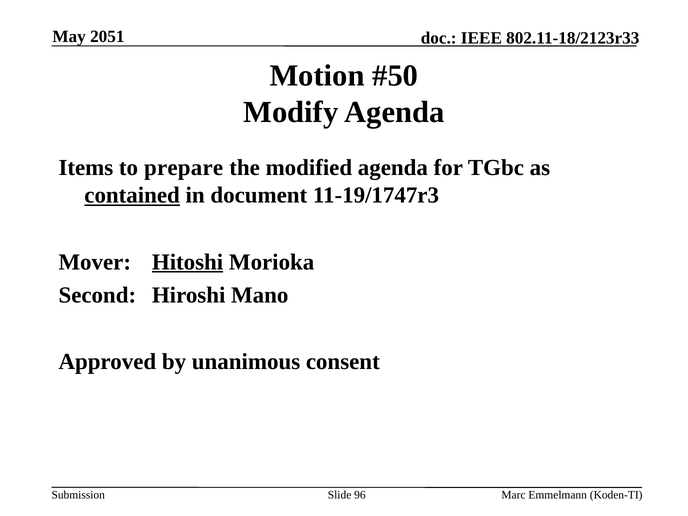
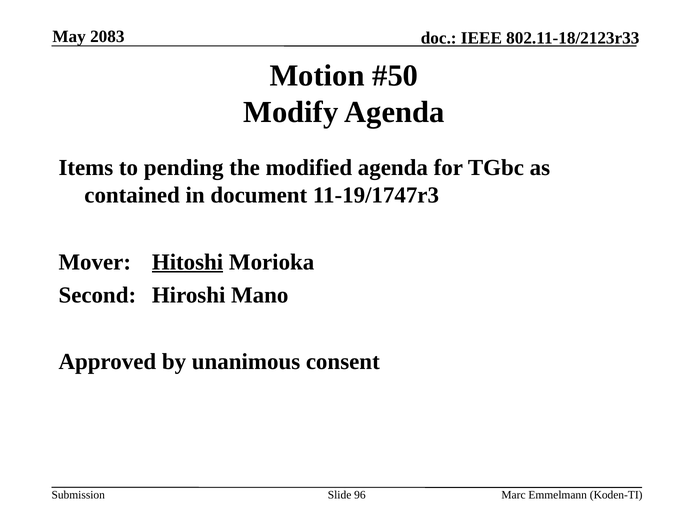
2051: 2051 -> 2083 (107, 36)
prepare: prepare -> pending (184, 168)
contained underline: present -> none (132, 195)
